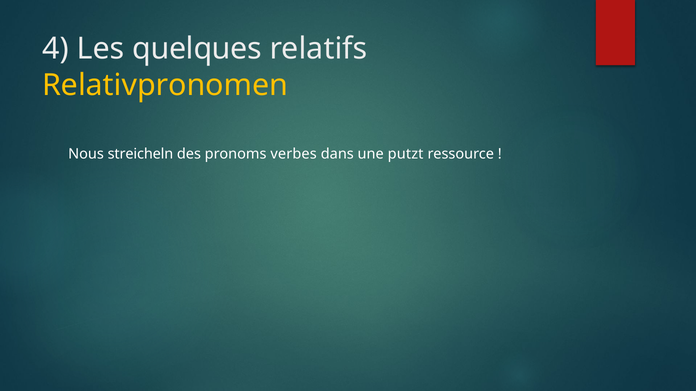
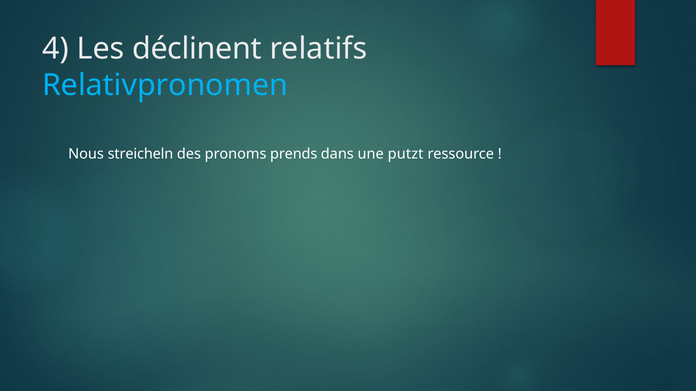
quelques: quelques -> déclinent (197, 49)
Relativpronomen colour: yellow -> light blue (165, 85)
verbes: verbes -> prends (294, 154)
